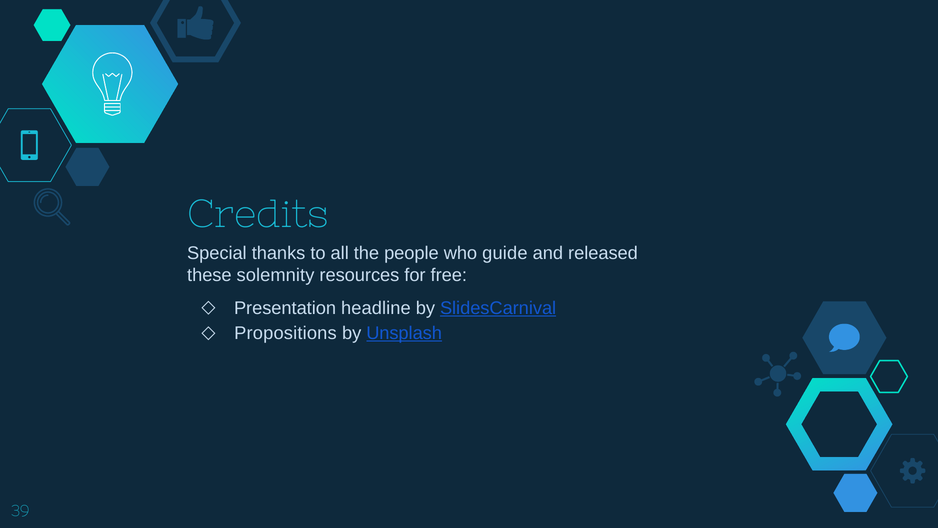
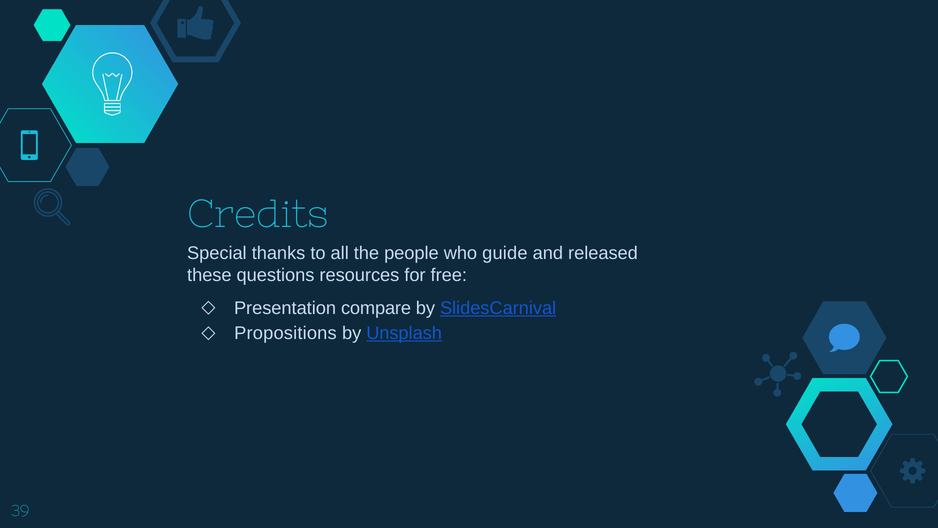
solemnity: solemnity -> questions (276, 275)
headline: headline -> compare (376, 308)
